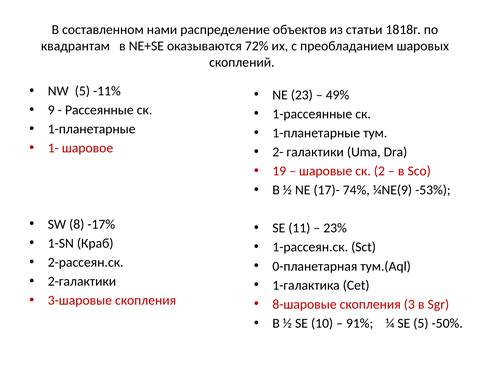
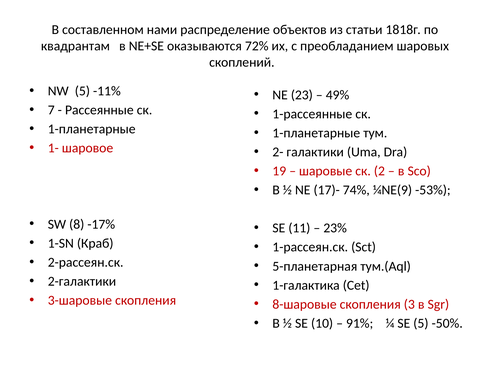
9: 9 -> 7 (51, 110)
0-планетарная: 0-планетарная -> 5-планетарная (315, 267)
